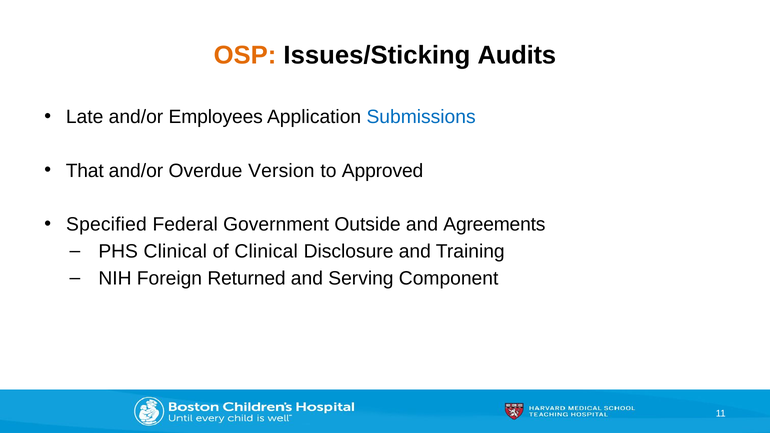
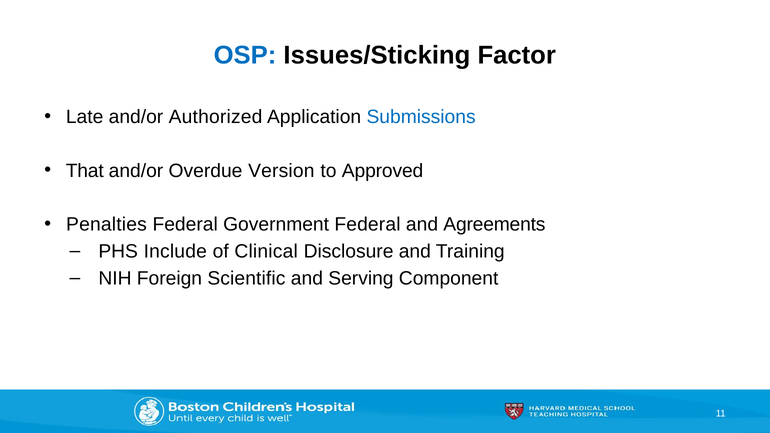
OSP colour: orange -> blue (245, 55)
Audits: Audits -> Factor (517, 55)
Employees: Employees -> Authorized (216, 117)
Specified: Specified -> Penalties (106, 225)
Government Outside: Outside -> Federal (367, 225)
PHS Clinical: Clinical -> Include (175, 252)
Returned: Returned -> Scientific (246, 279)
